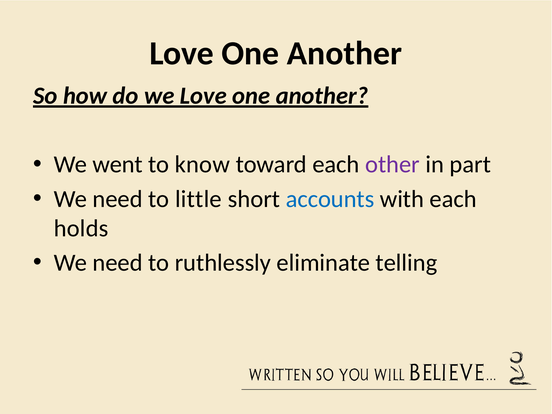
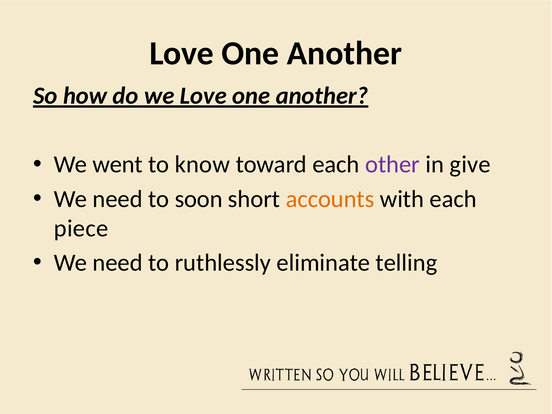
part: part -> give (470, 165)
little: little -> soon (199, 199)
accounts colour: blue -> orange (330, 199)
holds: holds -> piece (81, 228)
